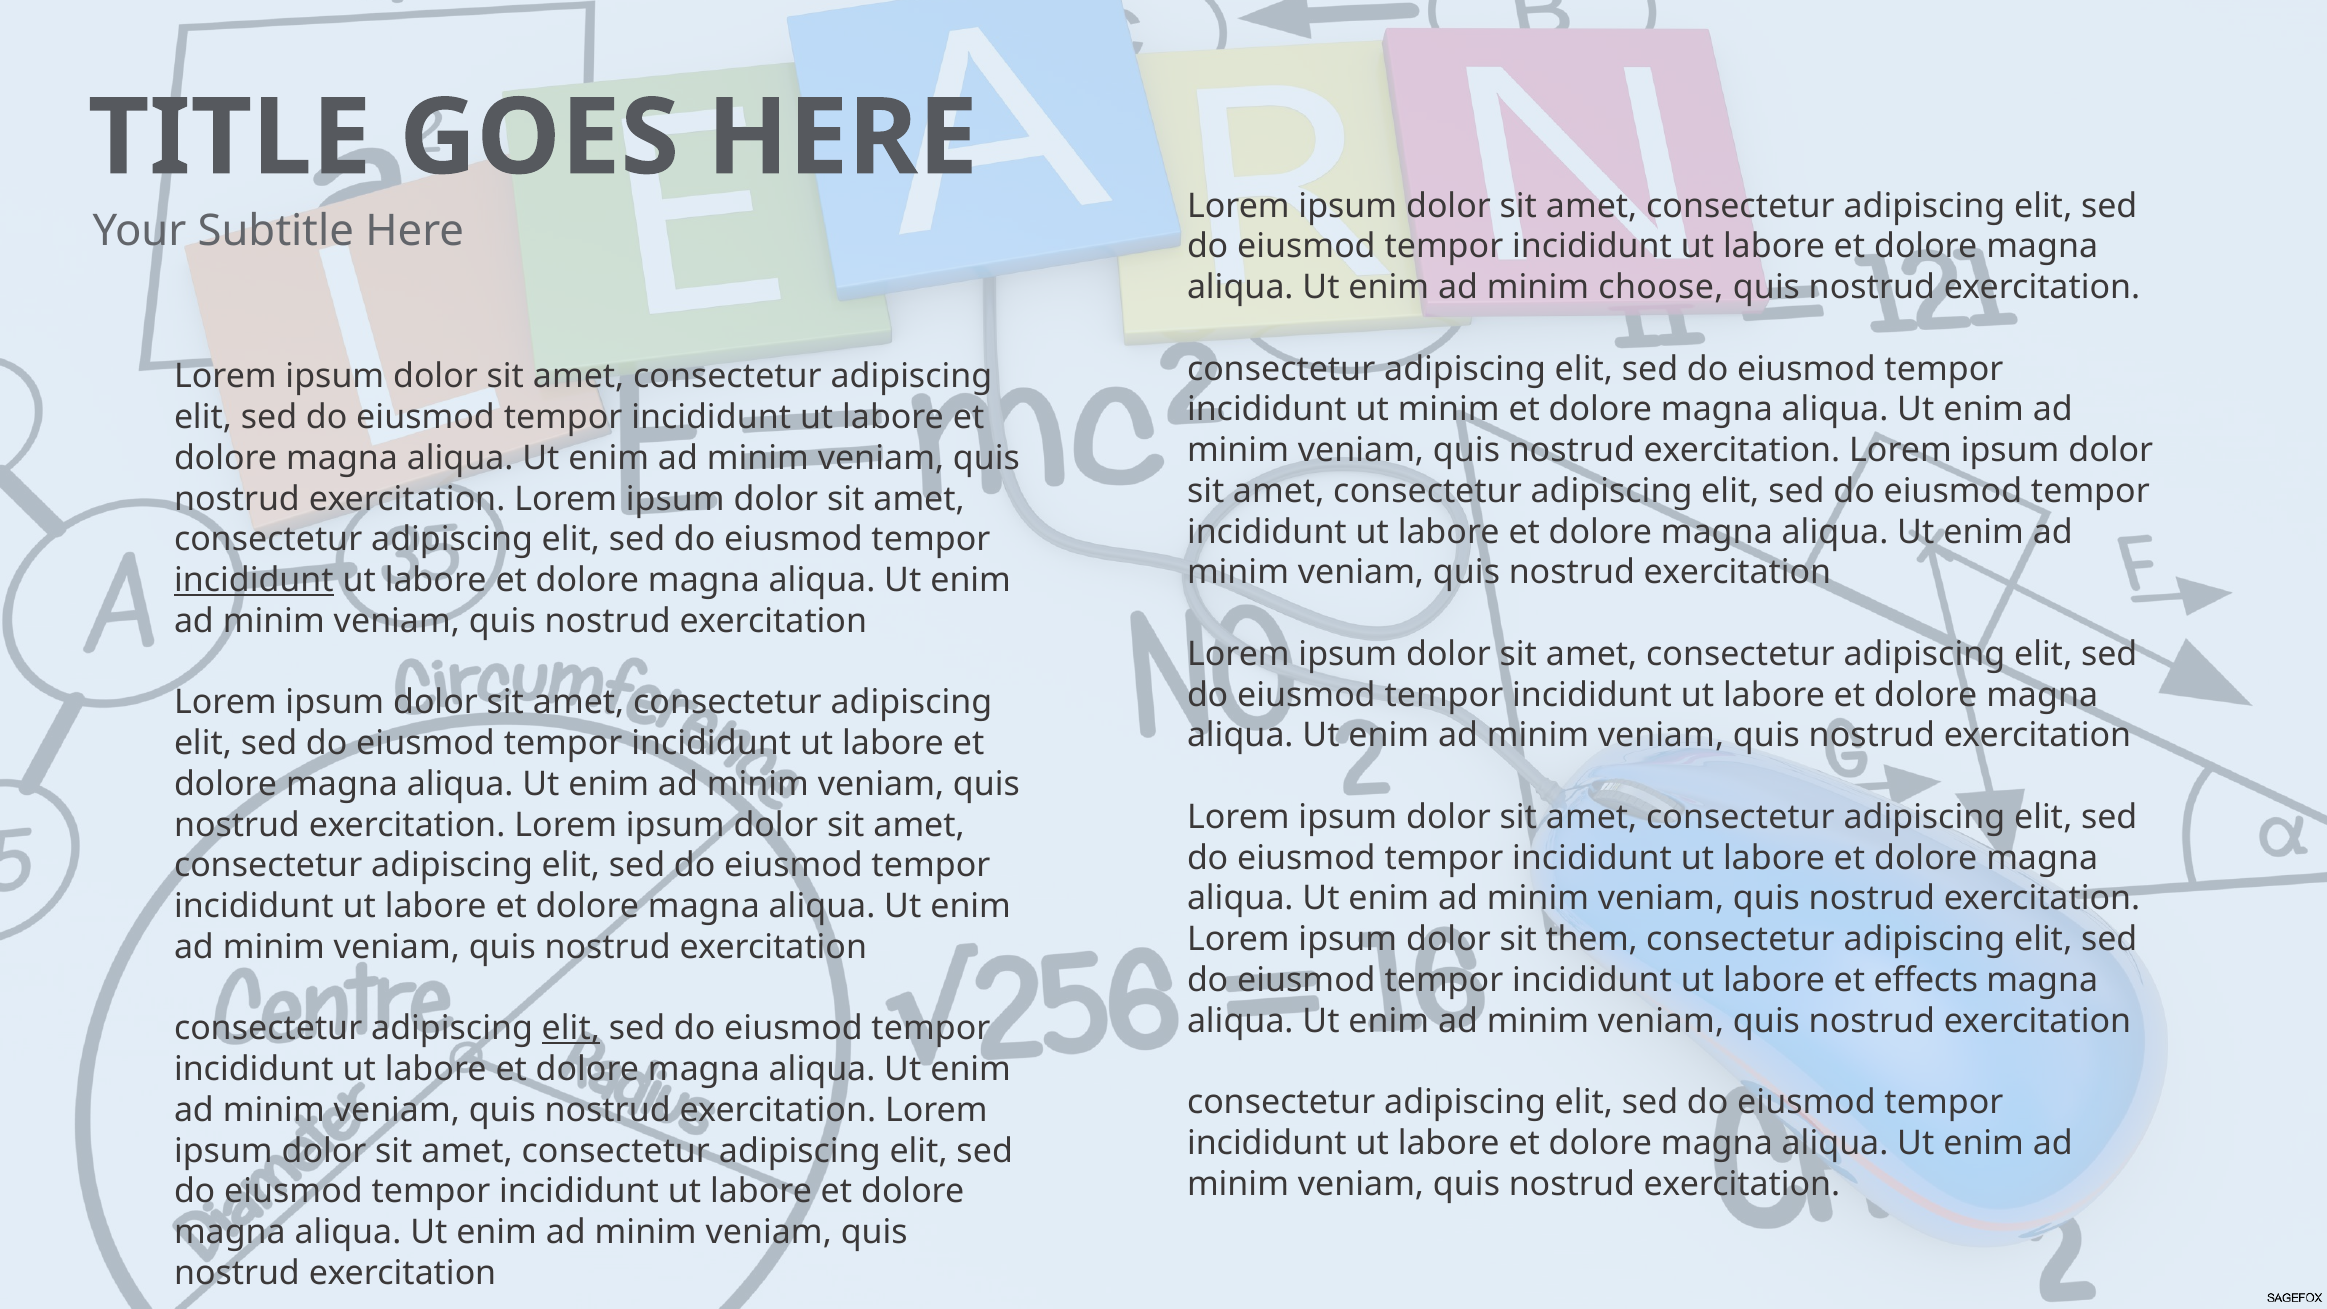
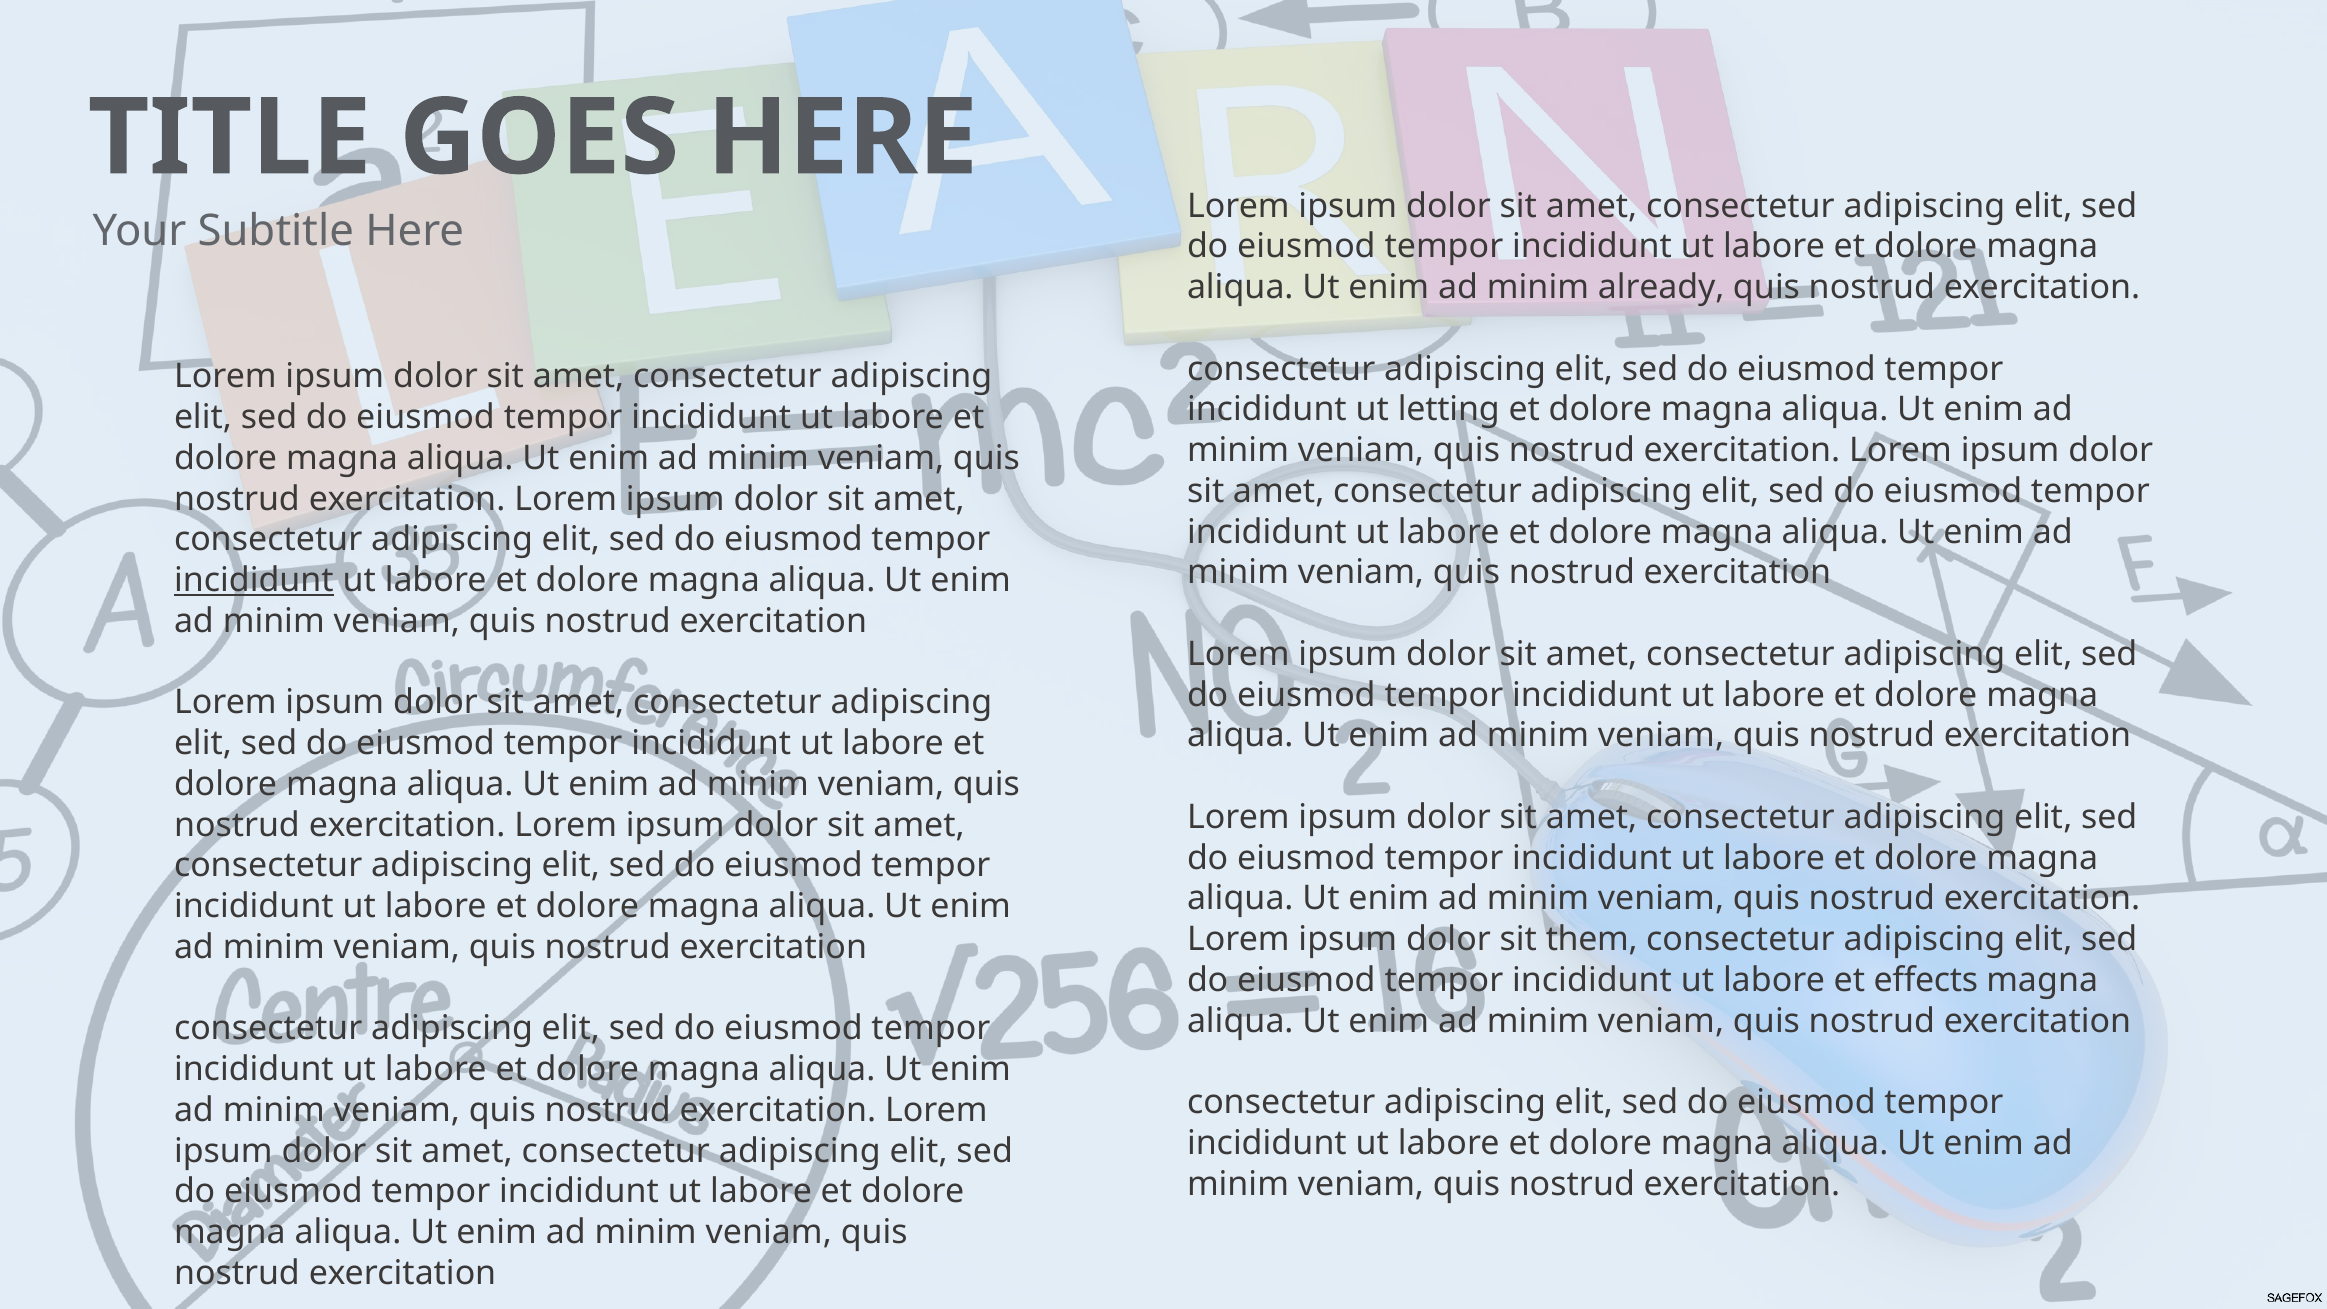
choose: choose -> already (1661, 287)
ut minim: minim -> letting (1449, 410)
elit underline: present -> none (571, 1029)
